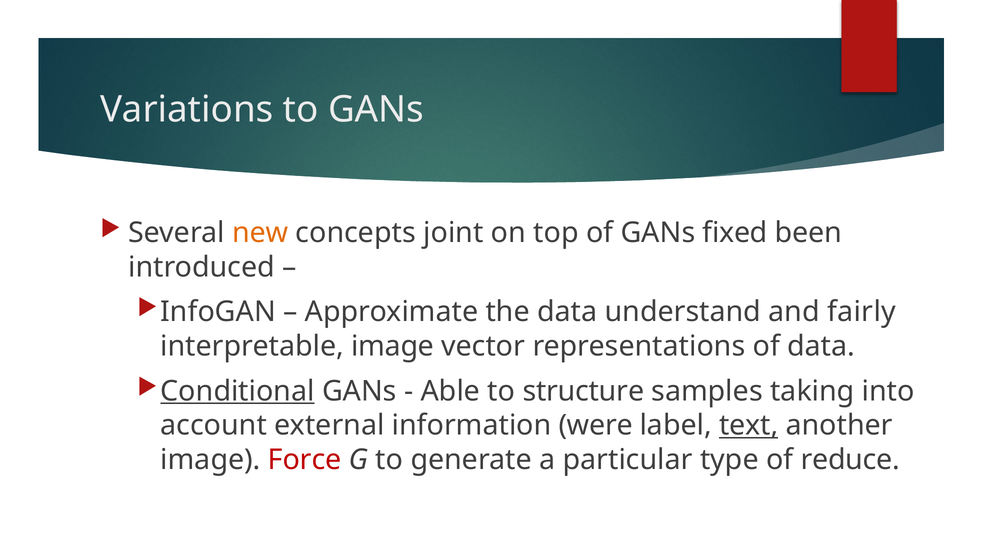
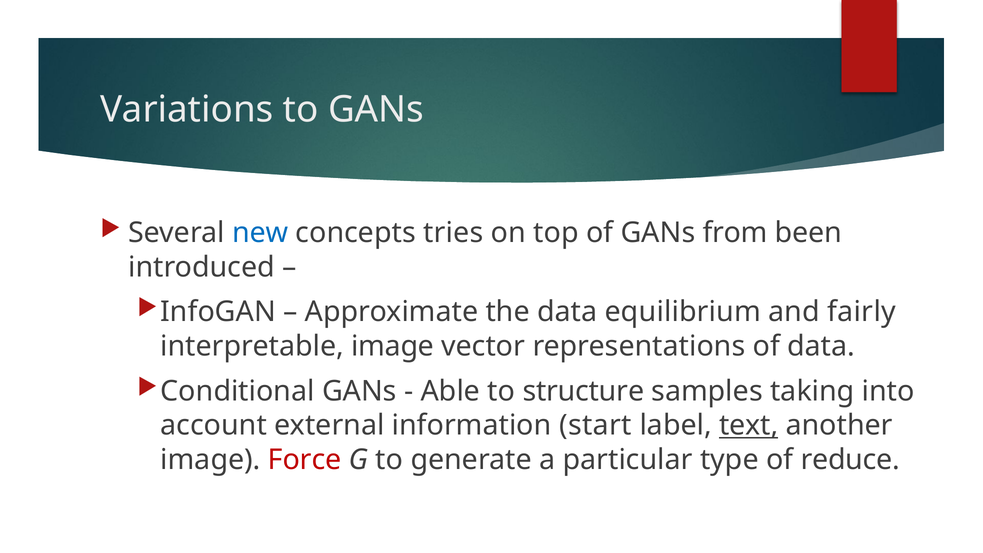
new colour: orange -> blue (260, 233)
joint: joint -> tries (453, 233)
fixed: fixed -> from (735, 233)
understand: understand -> equilibrium (683, 312)
Conditional underline: present -> none (238, 391)
were: were -> start (595, 425)
